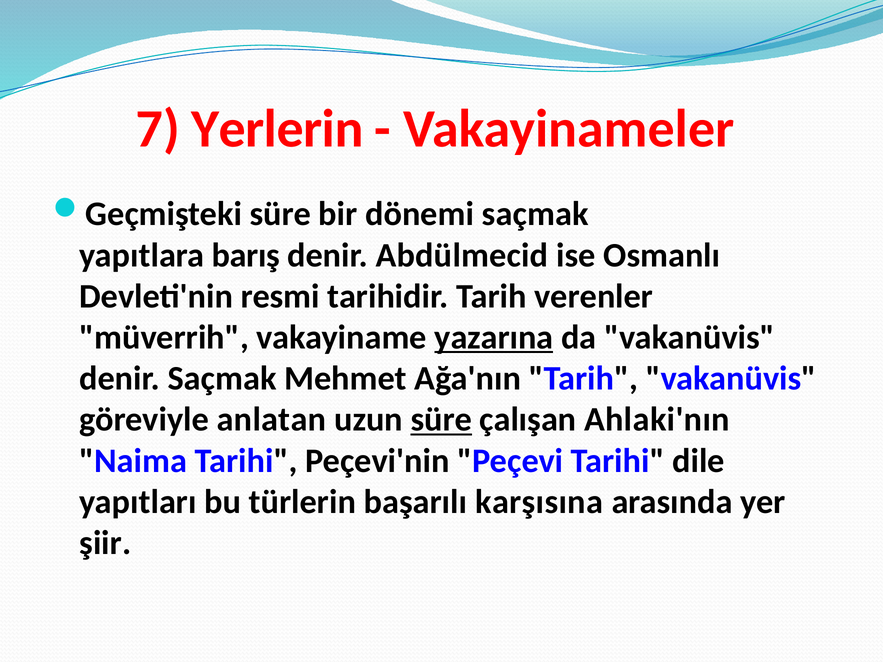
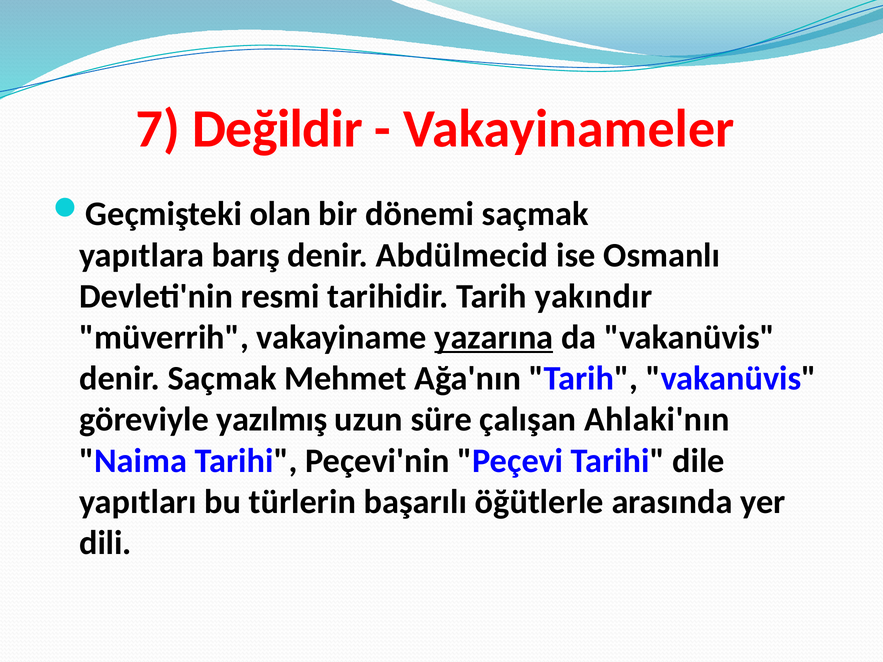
Yerlerin: Yerlerin -> Değildir (277, 129)
Geçmişteki süre: süre -> olan (280, 214)
verenler: verenler -> yakındır (593, 296)
anlatan: anlatan -> yazılmış (272, 420)
süre underline: present -> none (441, 420)
karşısına: karşısına -> öğütlerle (539, 502)
şiir: şiir -> dili (105, 543)
